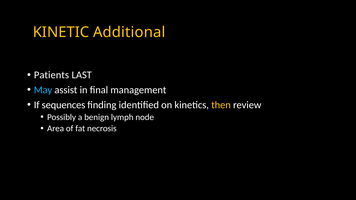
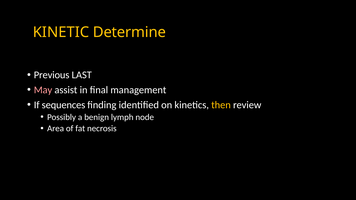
Additional: Additional -> Determine (129, 32)
Patients: Patients -> Previous (52, 75)
May colour: light blue -> pink (43, 90)
